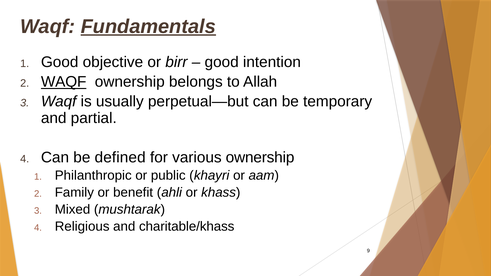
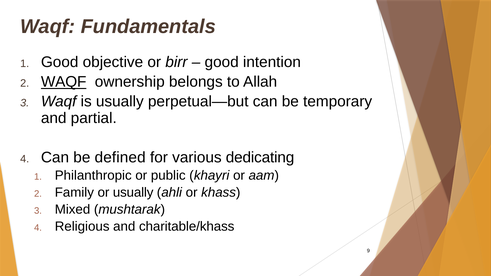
Fundamentals underline: present -> none (148, 27)
various ownership: ownership -> dedicating (260, 157)
or benefit: benefit -> usually (133, 193)
